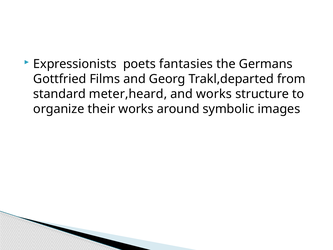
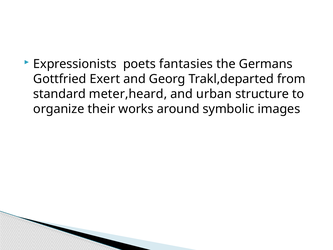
Films: Films -> Exert (105, 79)
and works: works -> urban (214, 94)
